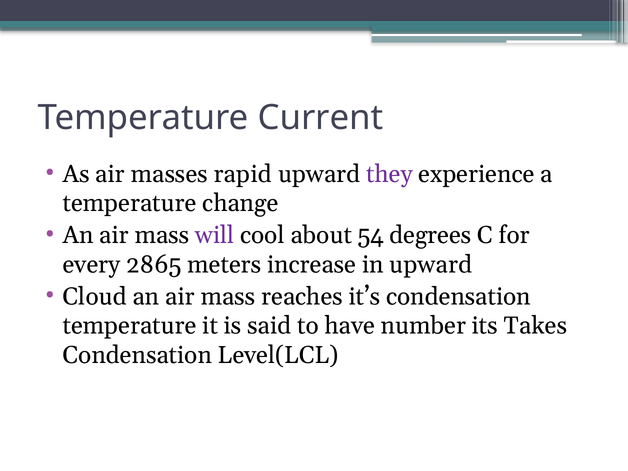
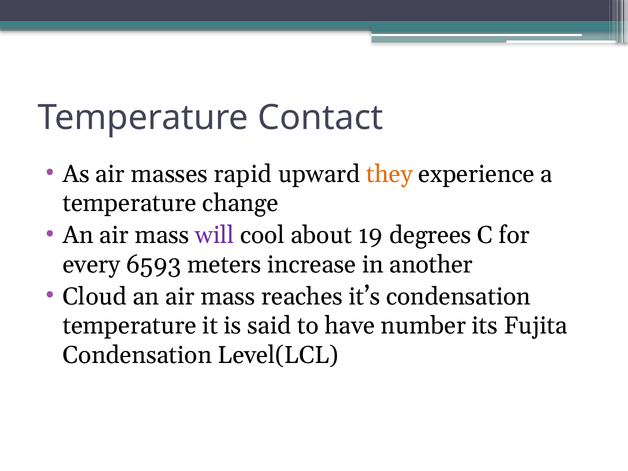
Current: Current -> Contact (320, 118)
they colour: purple -> orange (389, 174)
54: 54 -> 19 (370, 235)
2865: 2865 -> 6593 (154, 265)
in upward: upward -> another (431, 265)
Takes: Takes -> Fujita (536, 326)
